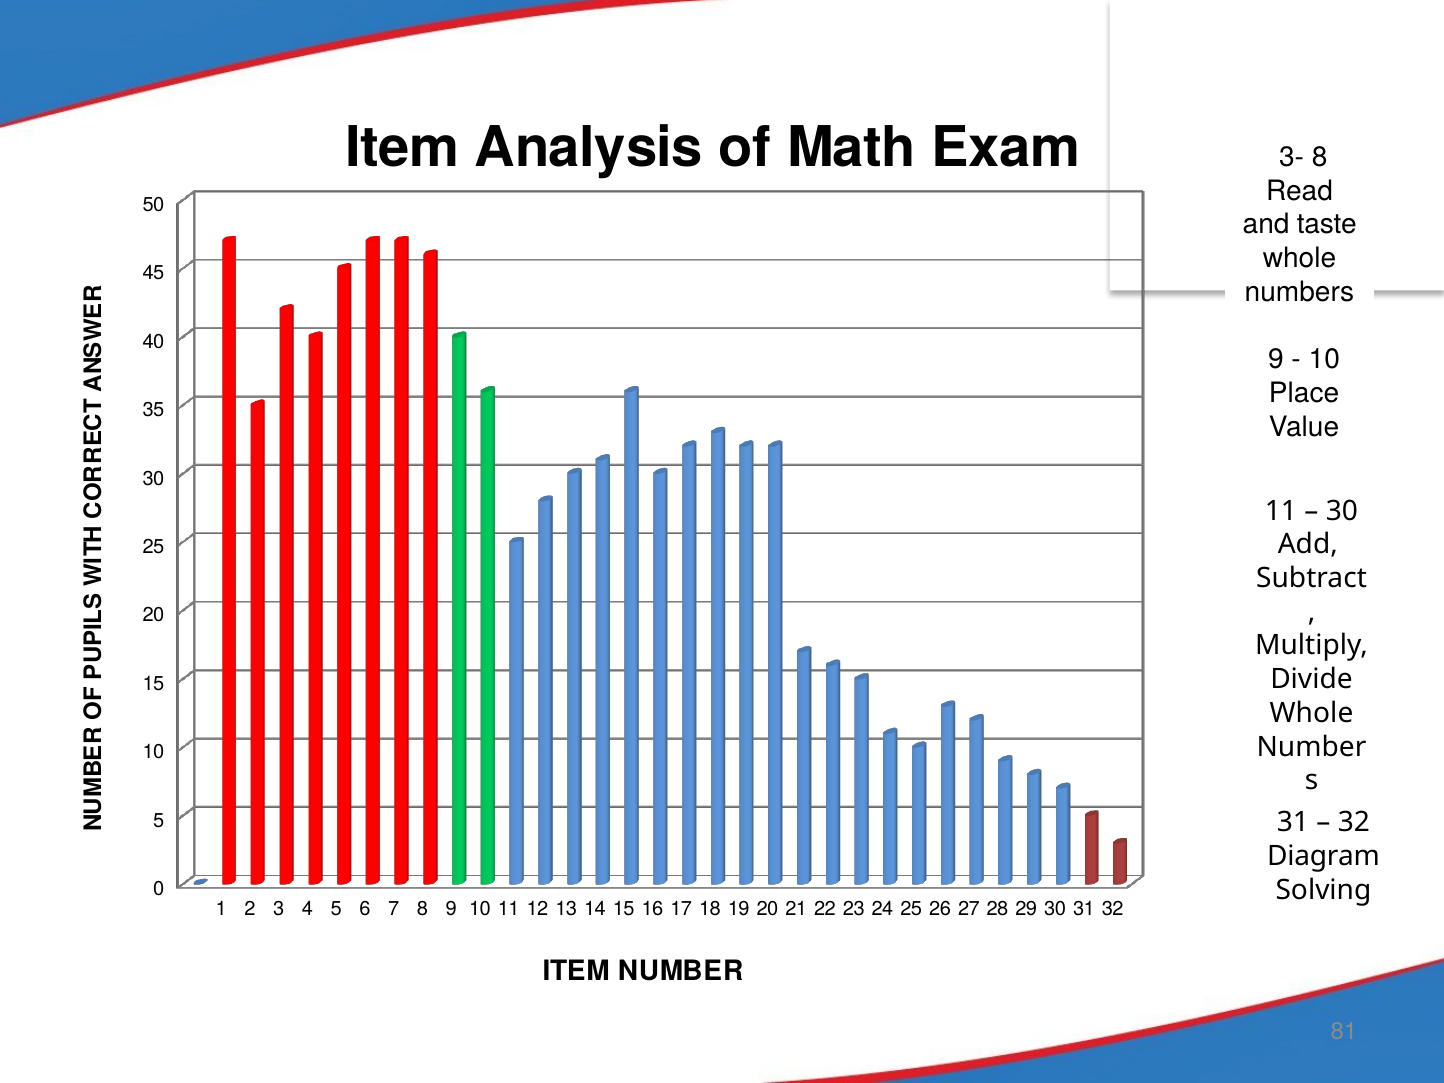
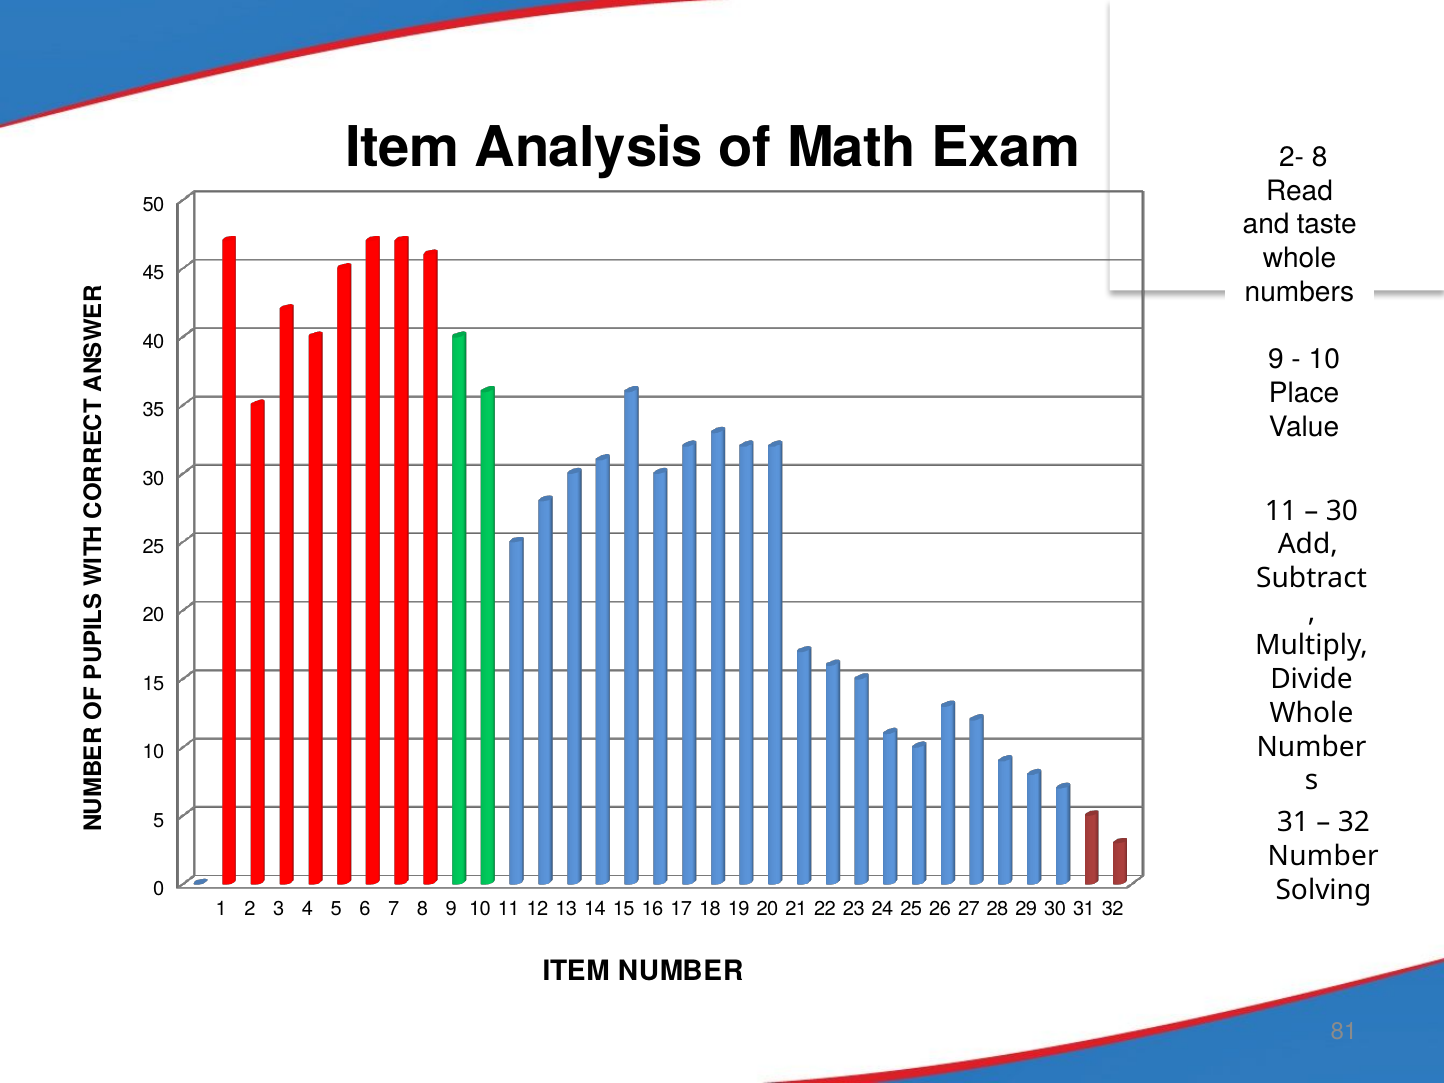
3-: 3- -> 2- (1292, 157)
Diagram: Diagram -> Number (1323, 856)
